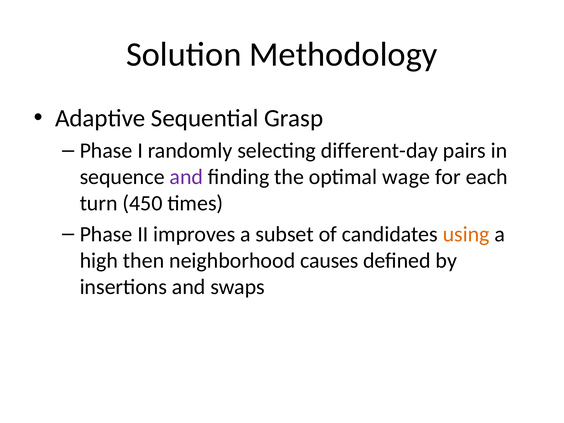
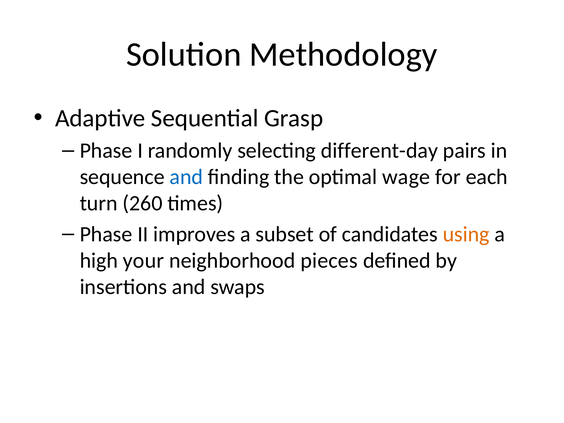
and colour: purple -> blue (186, 177)
450: 450 -> 260 (142, 203)
then: then -> your (143, 260)
causes: causes -> pieces (329, 260)
